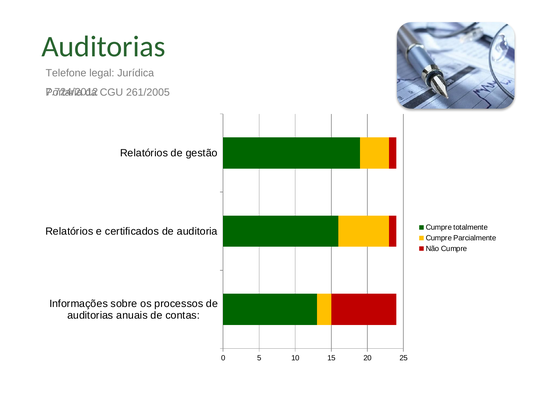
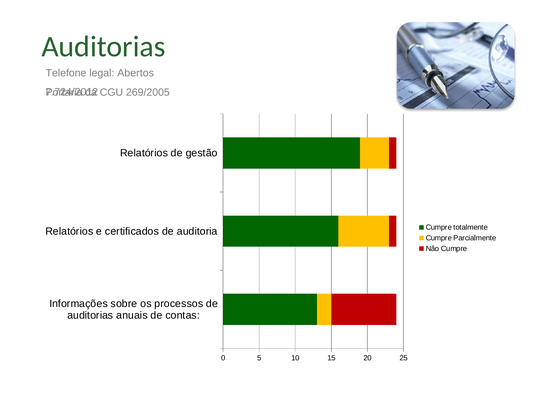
Jurídica: Jurídica -> Abertos (136, 73)
261/2005: 261/2005 -> 269/2005 (148, 93)
